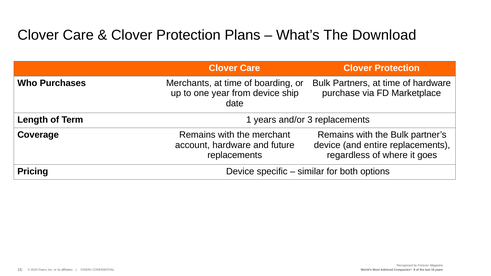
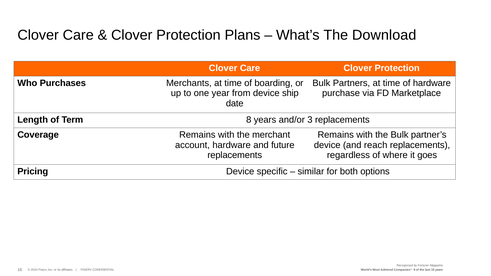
1: 1 -> 8 (249, 120)
entire: entire -> reach (376, 145)
